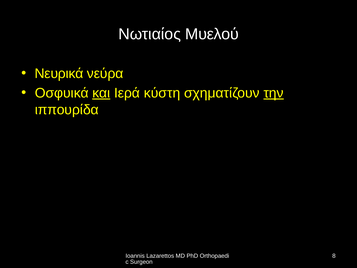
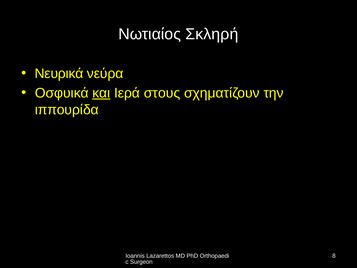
Μυελού: Μυελού -> Σκληρή (212, 34)
κύστη: κύστη -> στους (162, 93)
την underline: present -> none (274, 93)
